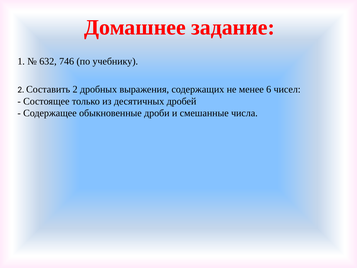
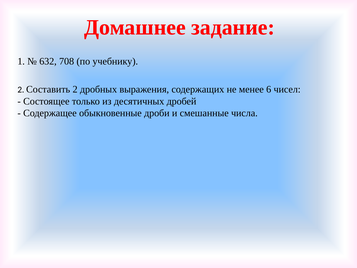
746: 746 -> 708 (67, 61)
